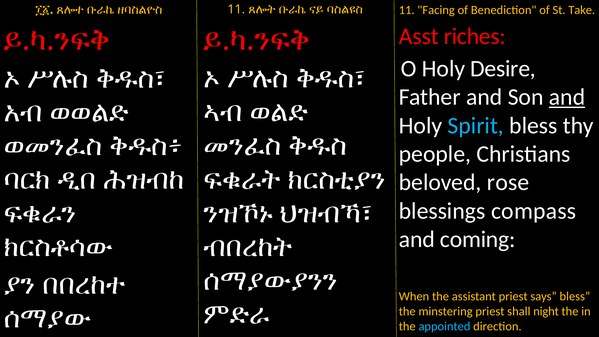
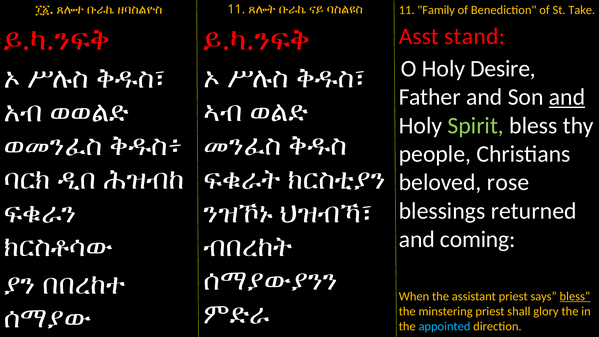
Facing: Facing -> Family (436, 10)
riches: riches -> stand (475, 36)
Spirit colour: light blue -> light green (476, 126)
compass: compass -> returned (534, 211)
bless underline: none -> present (575, 296)
night: night -> glory (546, 311)
